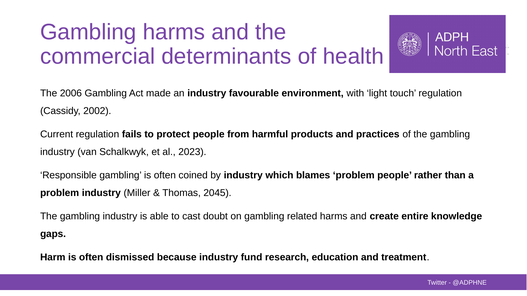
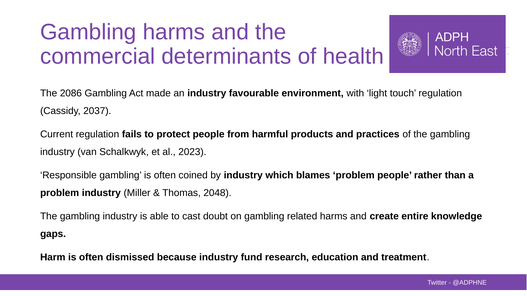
2006: 2006 -> 2086 (71, 93)
2002: 2002 -> 2037 (97, 111)
2045: 2045 -> 2048 (217, 193)
